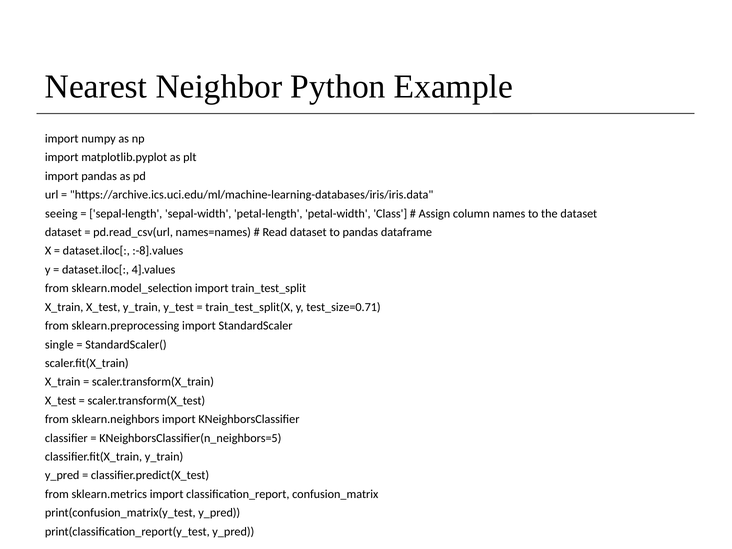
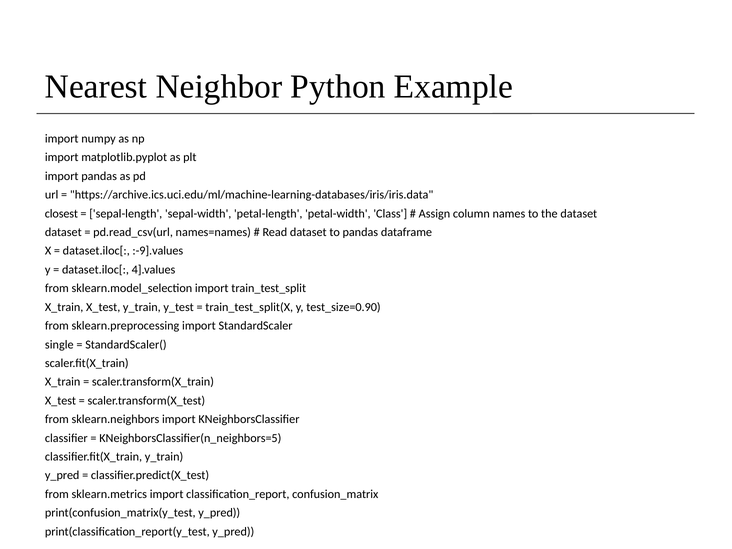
seeing: seeing -> closest (61, 214)
:-8].values: :-8].values -> :-9].values (158, 251)
test_size=0.71: test_size=0.71 -> test_size=0.90 (343, 307)
